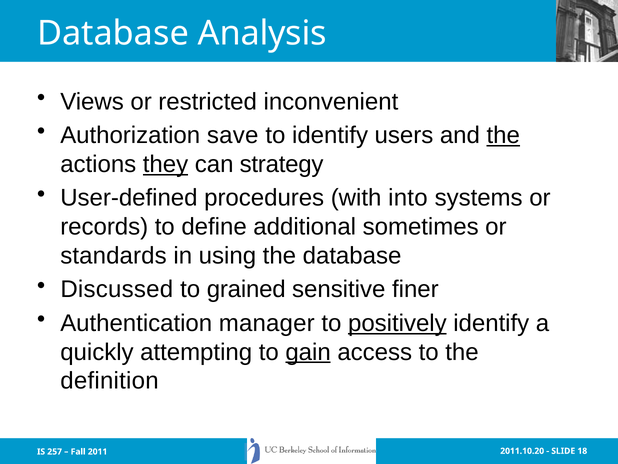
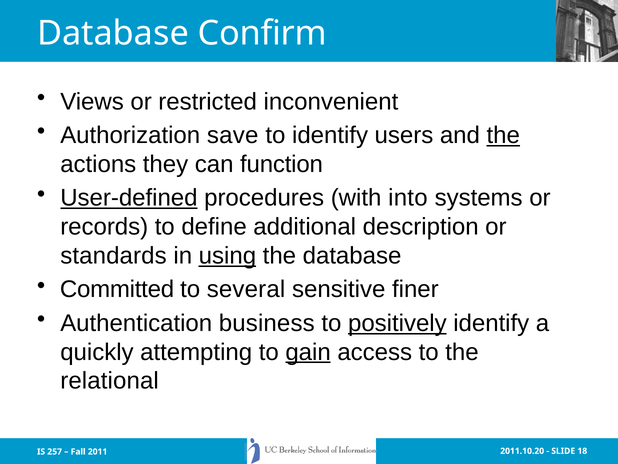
Analysis: Analysis -> Confirm (262, 33)
they underline: present -> none (165, 164)
strategy: strategy -> function (282, 164)
User-defined underline: none -> present (129, 198)
sometimes: sometimes -> description (421, 227)
using underline: none -> present (227, 256)
Discussed: Discussed -> Committed (117, 289)
grained: grained -> several (246, 289)
manager: manager -> business (267, 323)
definition: definition -> relational (110, 381)
